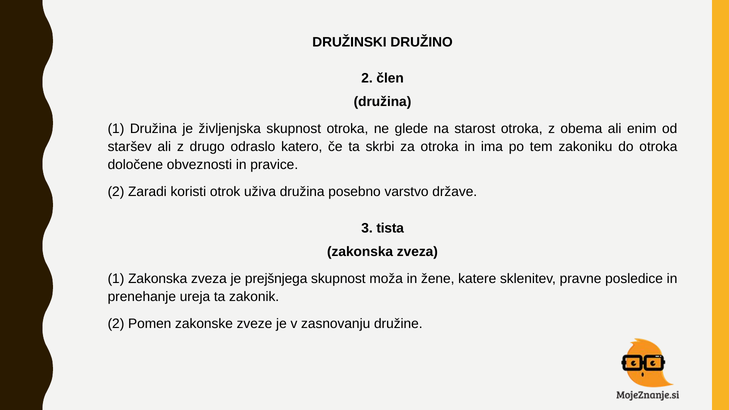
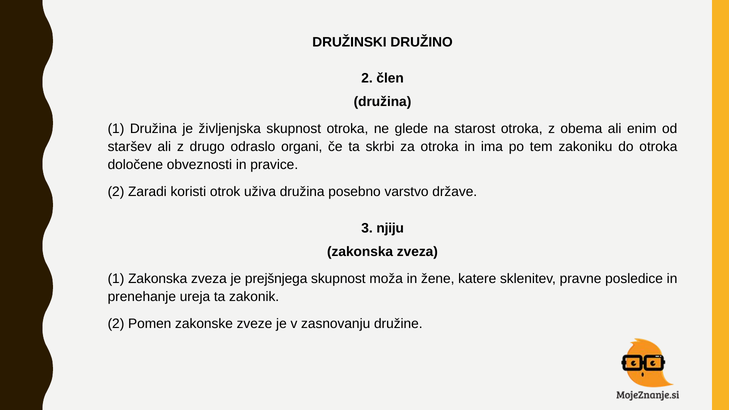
katero: katero -> organi (302, 147)
tista: tista -> njiju (390, 228)
